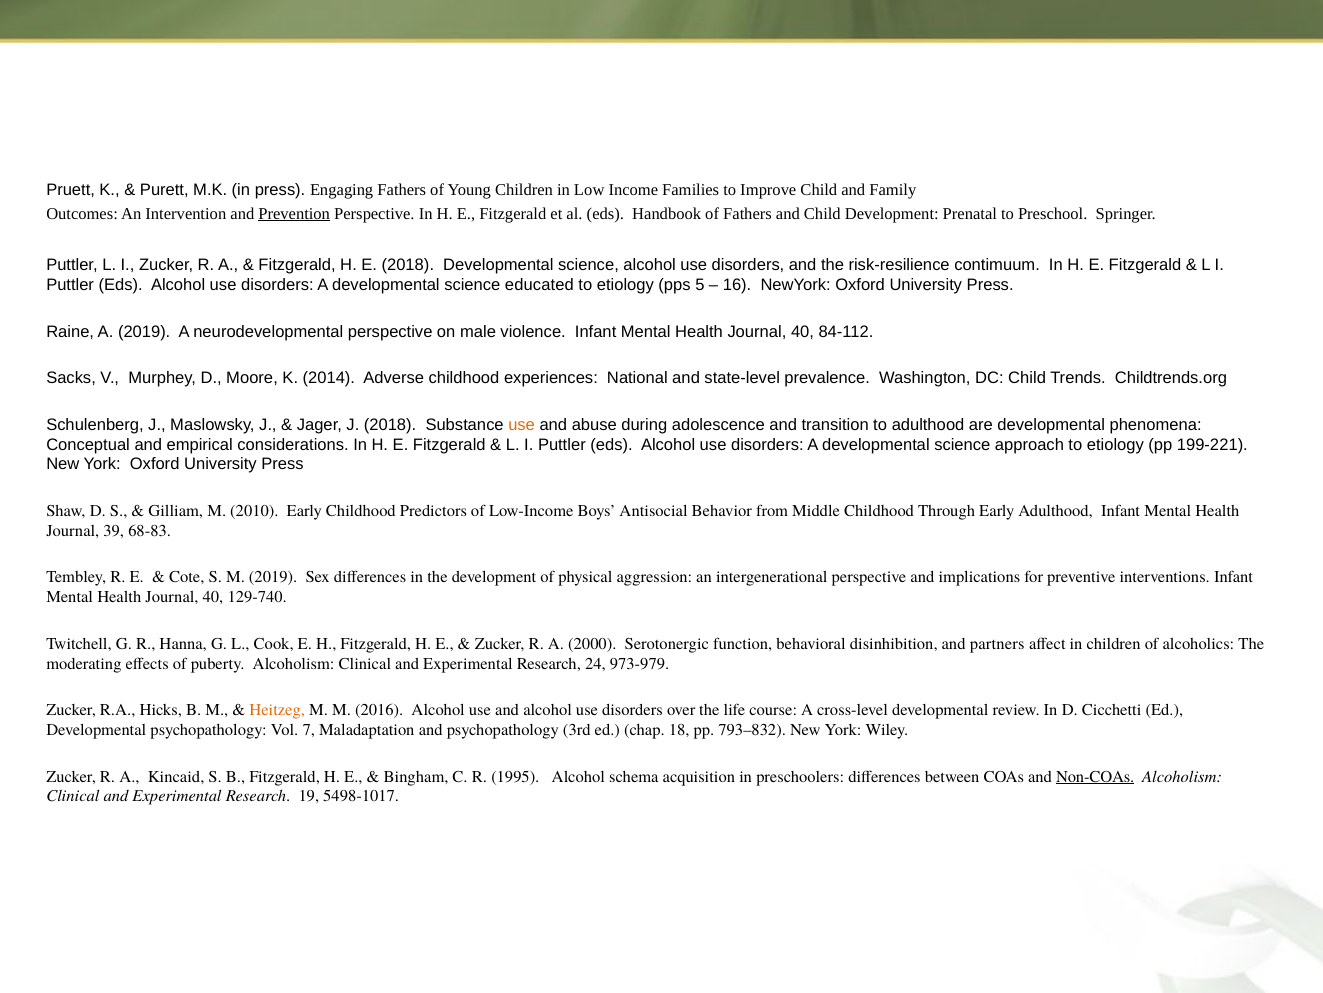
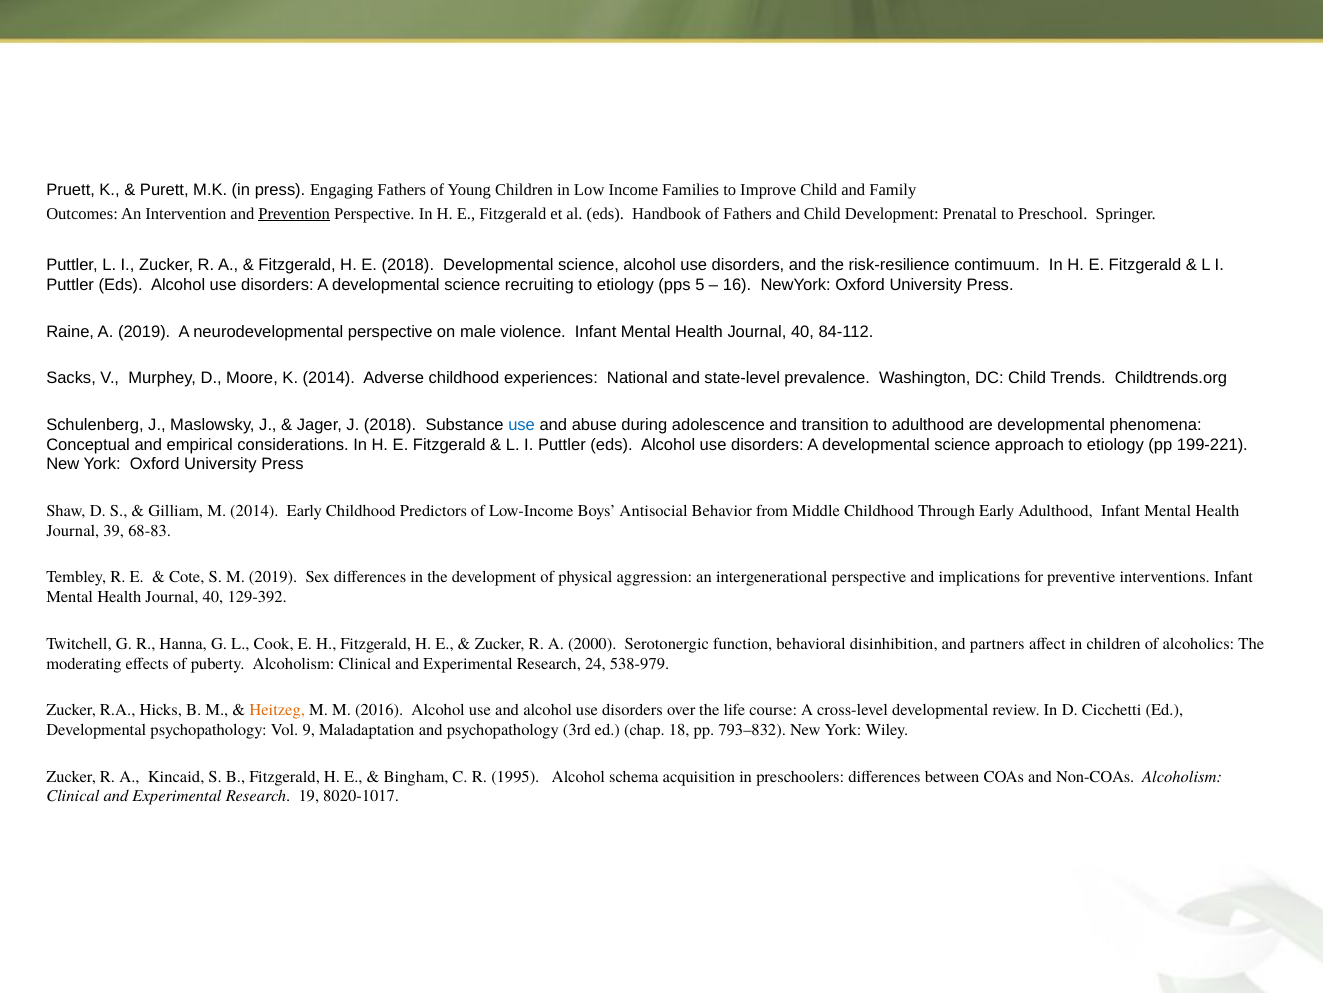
educated: educated -> recruiting (539, 285)
use colour: orange -> blue (522, 424)
M 2010: 2010 -> 2014 (254, 511)
129-740: 129-740 -> 129-392 (257, 597)
973-979: 973-979 -> 538-979 (640, 663)
7: 7 -> 9 (309, 730)
Non-COAs underline: present -> none (1095, 776)
5498-1017: 5498-1017 -> 8020-1017 (361, 796)
